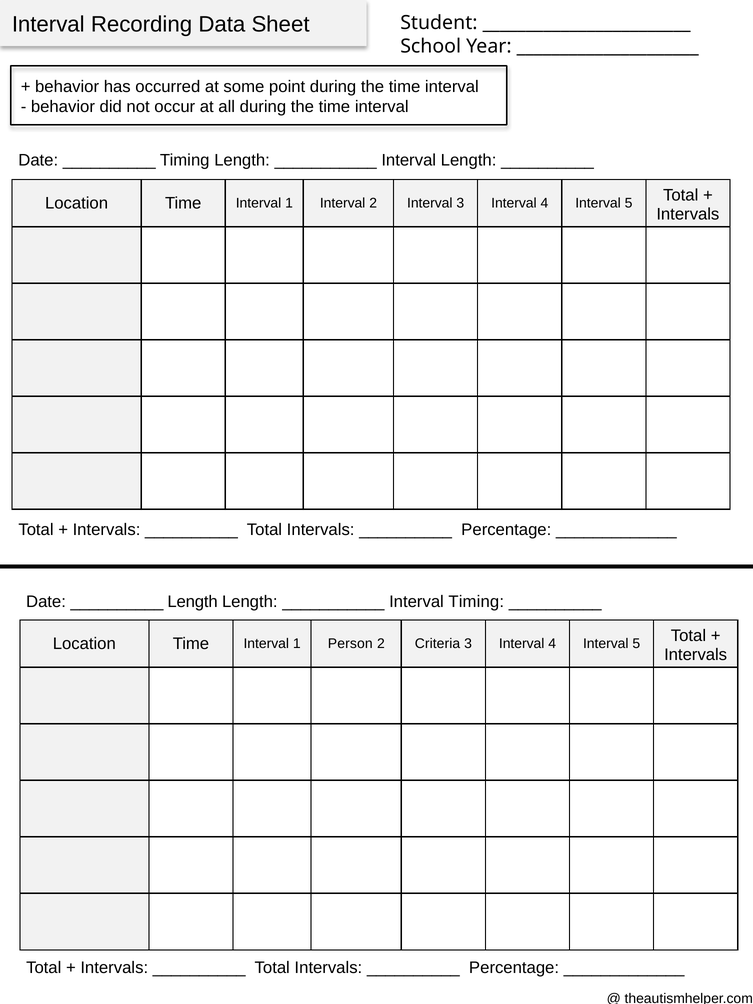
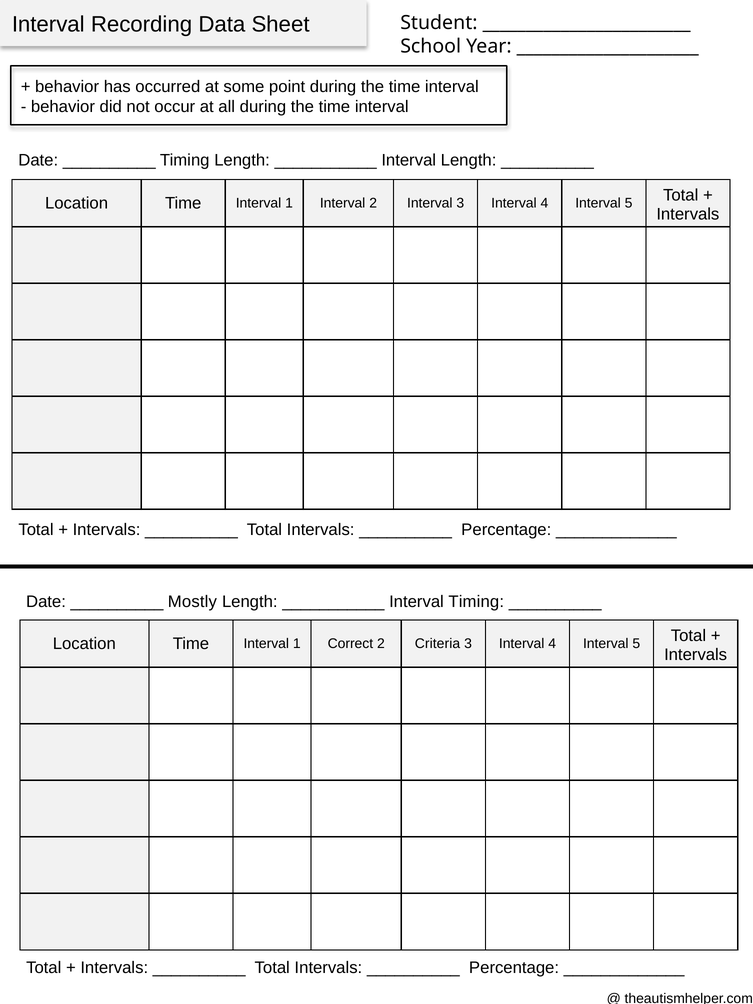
Length: Length -> Mostly (192, 602)
Person: Person -> Correct (350, 644)
